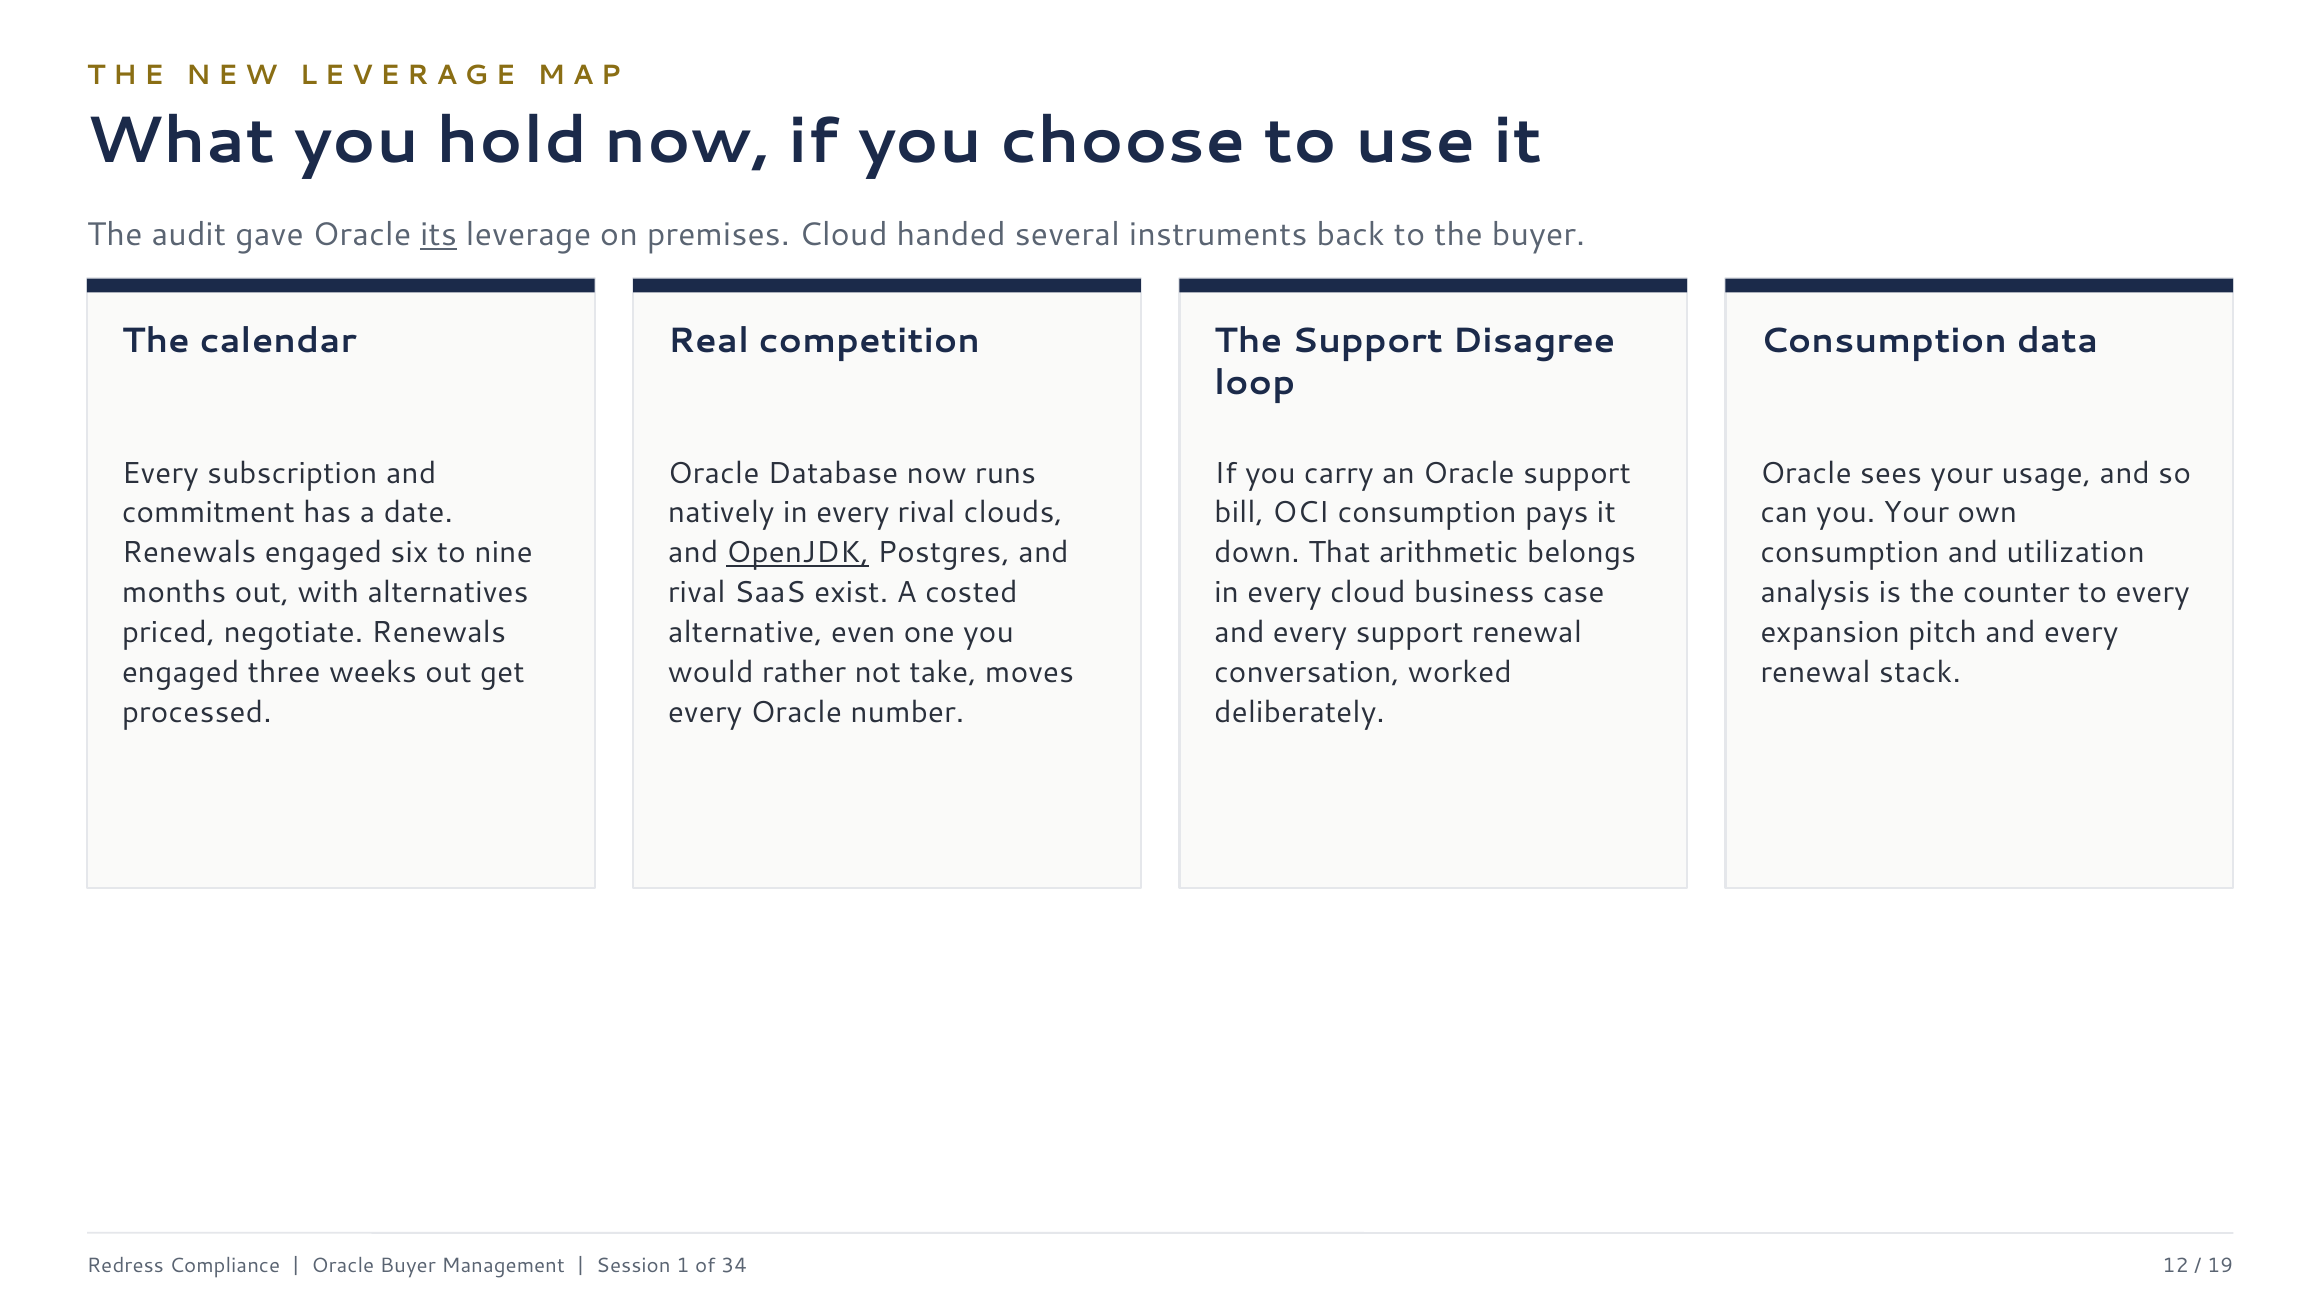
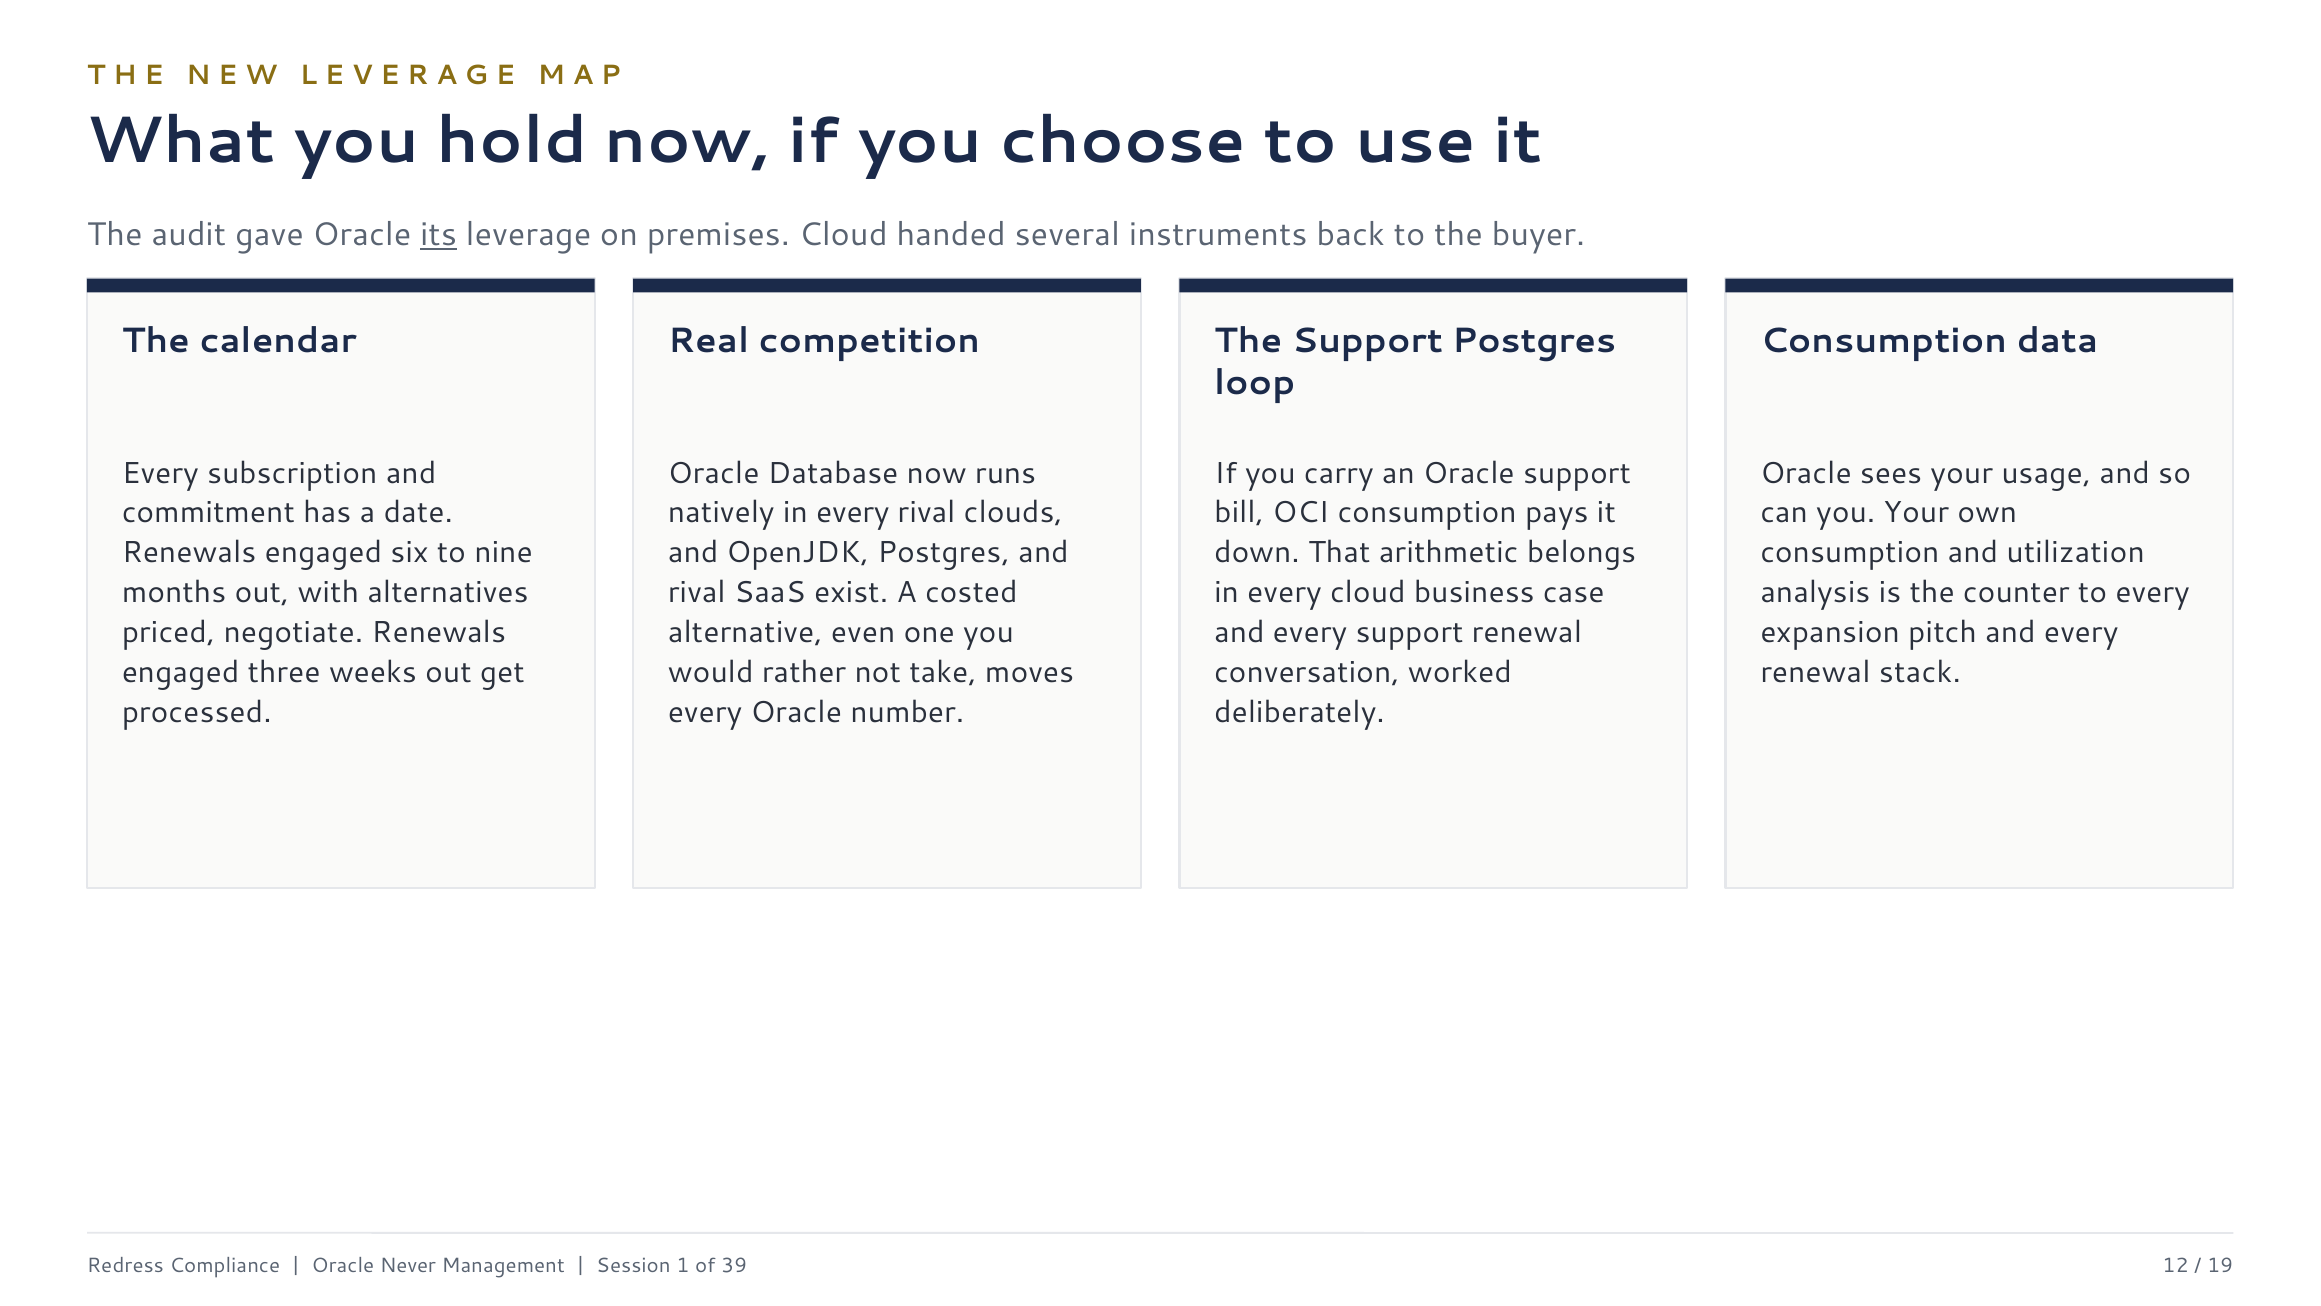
Support Disagree: Disagree -> Postgres (1534, 340)
OpenJDK underline: present -> none (798, 553)
Oracle Buyer: Buyer -> Never (408, 1265)
34: 34 -> 39 (734, 1265)
